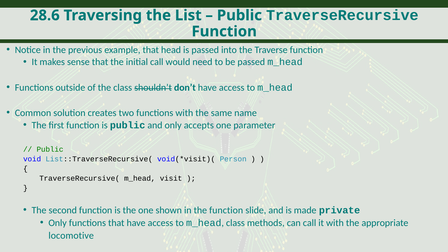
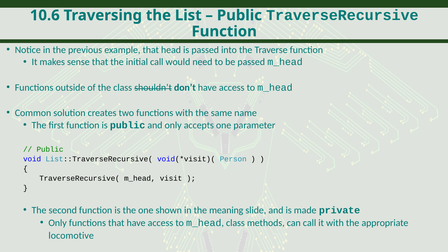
28.6: 28.6 -> 10.6 (45, 15)
the function: function -> meaning (226, 210)
